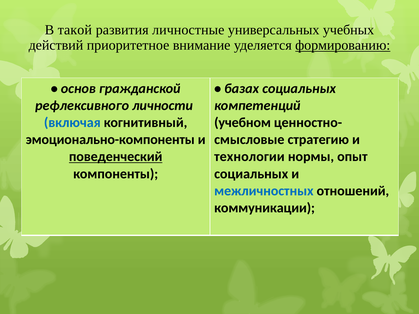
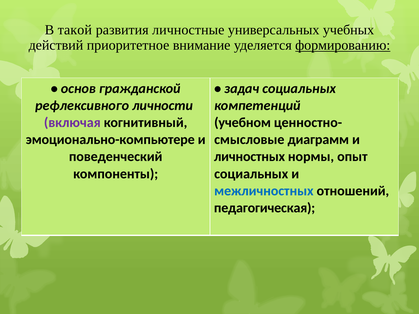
базах: базах -> задач (242, 89)
включая colour: blue -> purple (72, 123)
эмоционально-компоненты: эмоционально-компоненты -> эмоционально-компьютере (110, 140)
стратегию: стратегию -> диаграмм (318, 140)
поведенческий underline: present -> none (116, 157)
технологии: технологии -> личностных (250, 157)
коммуникации: коммуникации -> педагогическая (265, 208)
